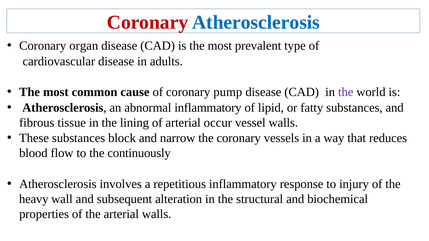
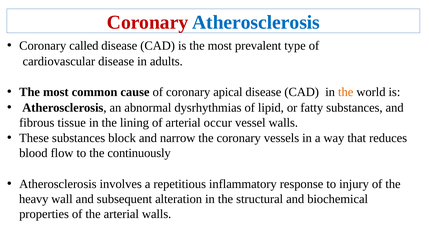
organ: organ -> called (84, 46)
pump: pump -> apical (228, 92)
the colour: purple -> orange (346, 92)
abnormal inflammatory: inflammatory -> dysrhythmias (208, 108)
